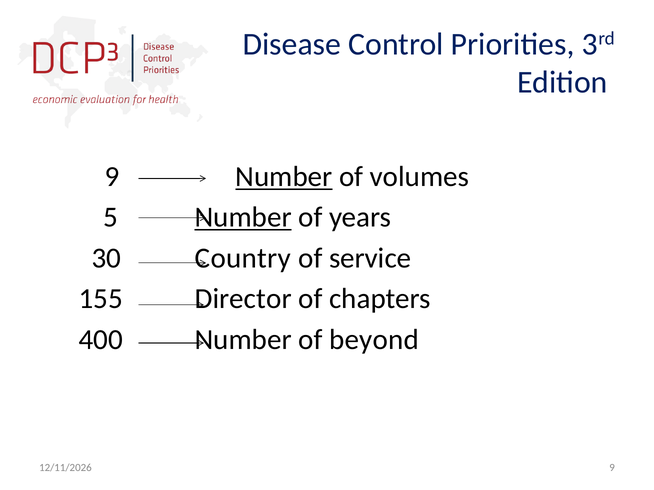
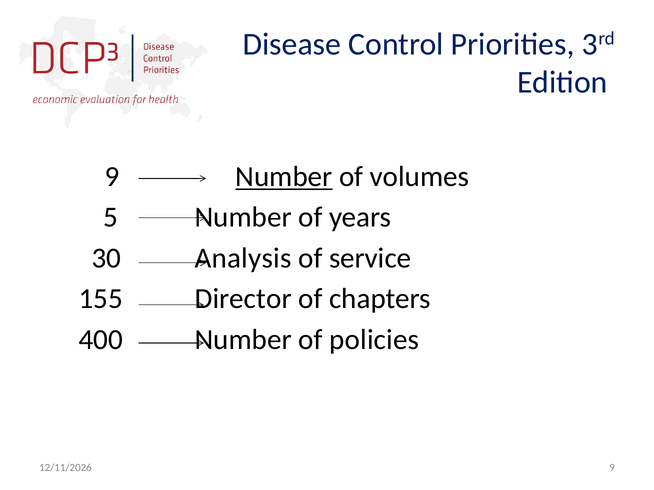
Number underline: present -> none (243, 218)
Country: Country -> Analysis (243, 258)
beyond: beyond -> policies (374, 340)
